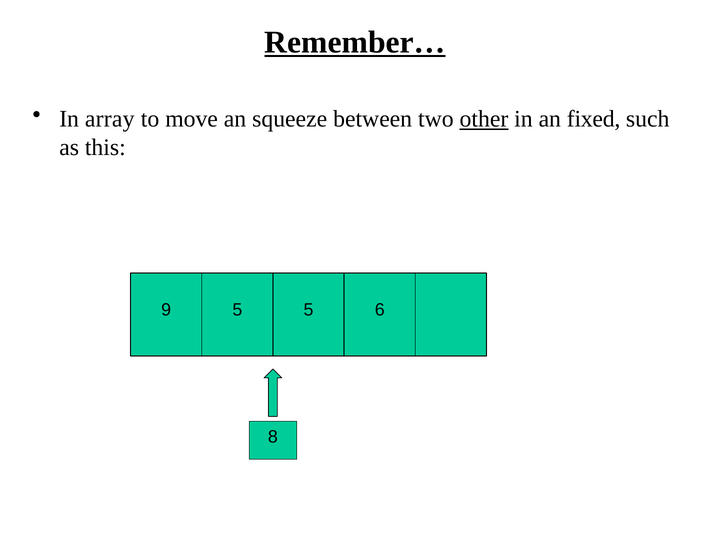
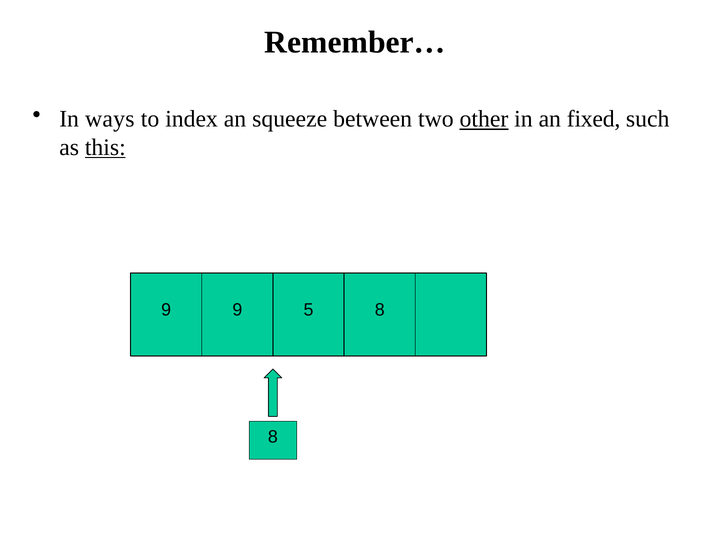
Remember… underline: present -> none (355, 42)
array: array -> ways (110, 119)
move: move -> index (192, 119)
this underline: none -> present (105, 147)
9 5: 5 -> 9 (237, 310)
5 6: 6 -> 8 (380, 310)
